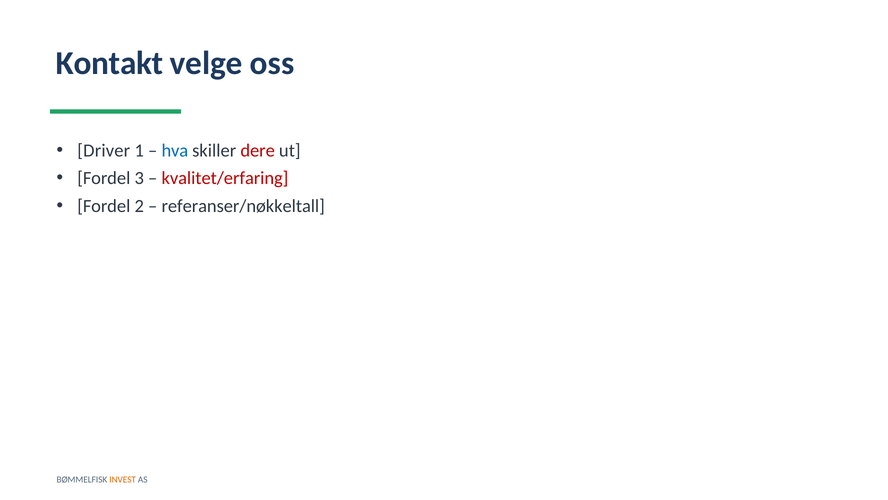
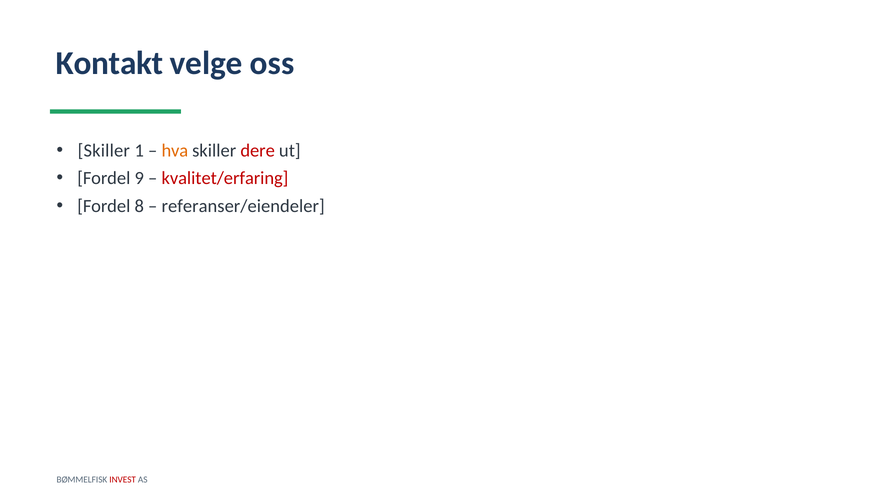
Driver: Driver -> Skiller (104, 150)
hva colour: blue -> orange (175, 150)
3: 3 -> 9 (139, 178)
2: 2 -> 8 (139, 206)
referanser/nøkkeltall: referanser/nøkkeltall -> referanser/eiendeler (243, 206)
INVEST colour: orange -> red (123, 479)
